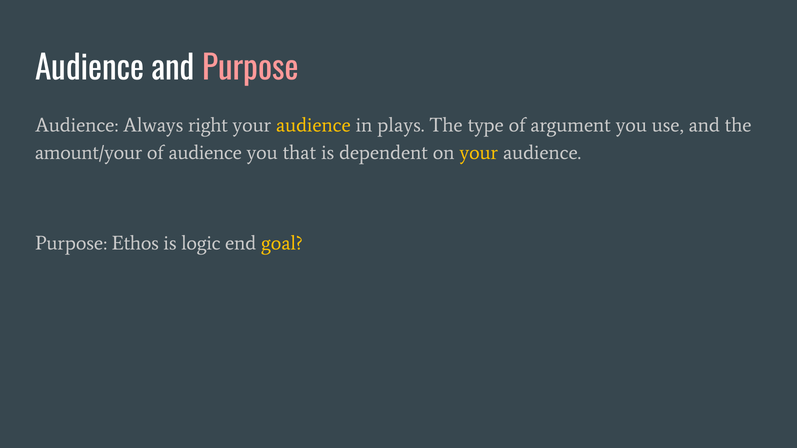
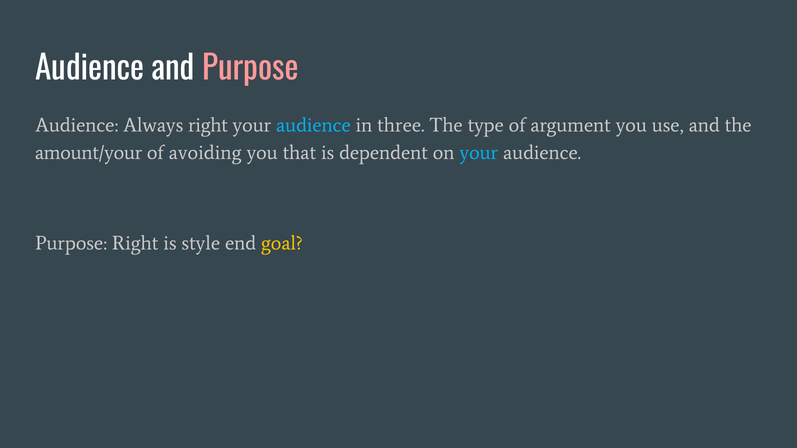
audience colour: yellow -> light blue (313, 125)
plays: plays -> three (401, 125)
of audience: audience -> avoiding (205, 153)
your colour: yellow -> light blue (479, 153)
Purpose Ethos: Ethos -> Right (135, 243)
logic: logic -> style (201, 243)
